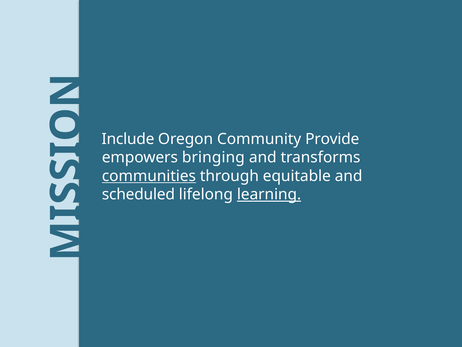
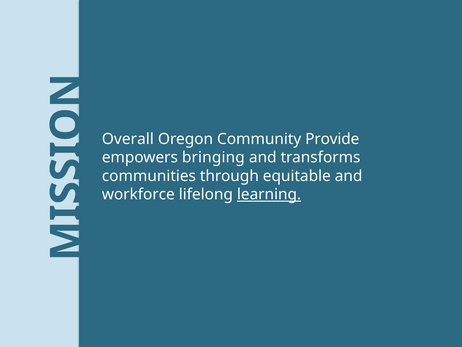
Include: Include -> Overall (128, 139)
communities underline: present -> none (149, 176)
scheduled: scheduled -> workforce (138, 194)
